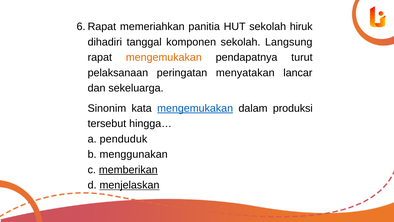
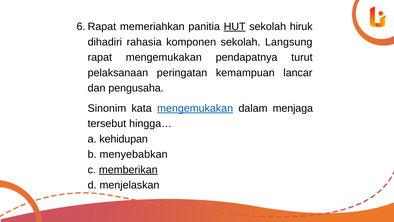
HUT underline: none -> present (235, 27)
tanggal: tanggal -> rahasia (144, 42)
mengemukakan colour: orange -> black (164, 57)
menyatakan: menyatakan -> kemampuan (245, 73)
sekeluarga: sekeluarga -> pengusaha (136, 88)
produksi: produksi -> menjaga (293, 108)
penduduk: penduduk -> kehidupan (124, 139)
menggunakan: menggunakan -> menyebabkan (134, 154)
menjelaskan underline: present -> none (129, 185)
